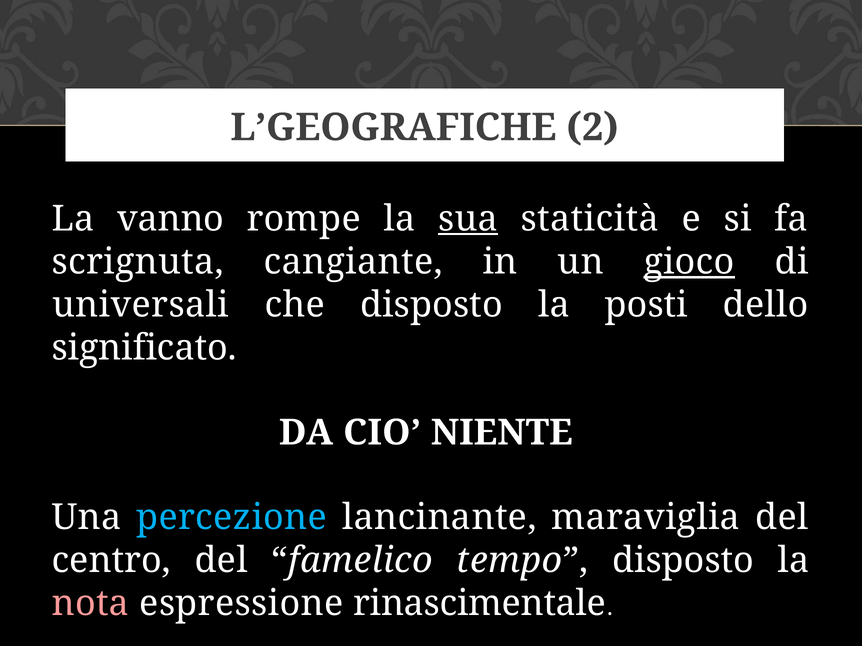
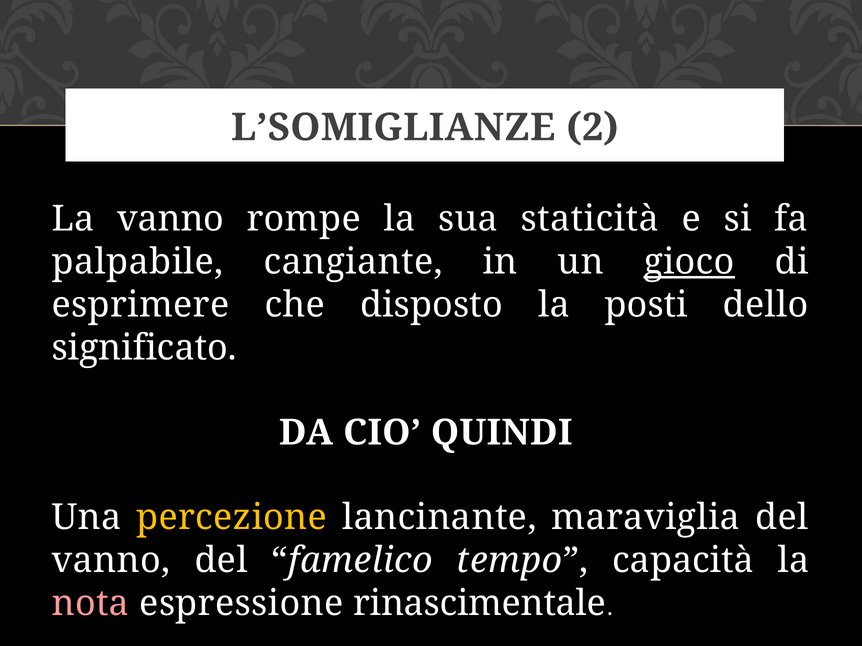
L’GEOGRAFICHE: L’GEOGRAFICHE -> L’SOMIGLIANZE (393, 128)
sua underline: present -> none (468, 219)
scrignuta: scrignuta -> palpabile (138, 262)
universali: universali -> esprimere (140, 305)
NIENTE: NIENTE -> QUINDI (502, 433)
percezione colour: light blue -> yellow (232, 518)
centro: centro -> vanno (111, 561)
tempo disposto: disposto -> capacità (683, 561)
